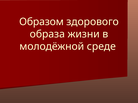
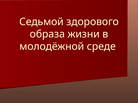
Образом: Образом -> Седьмой (41, 22)
